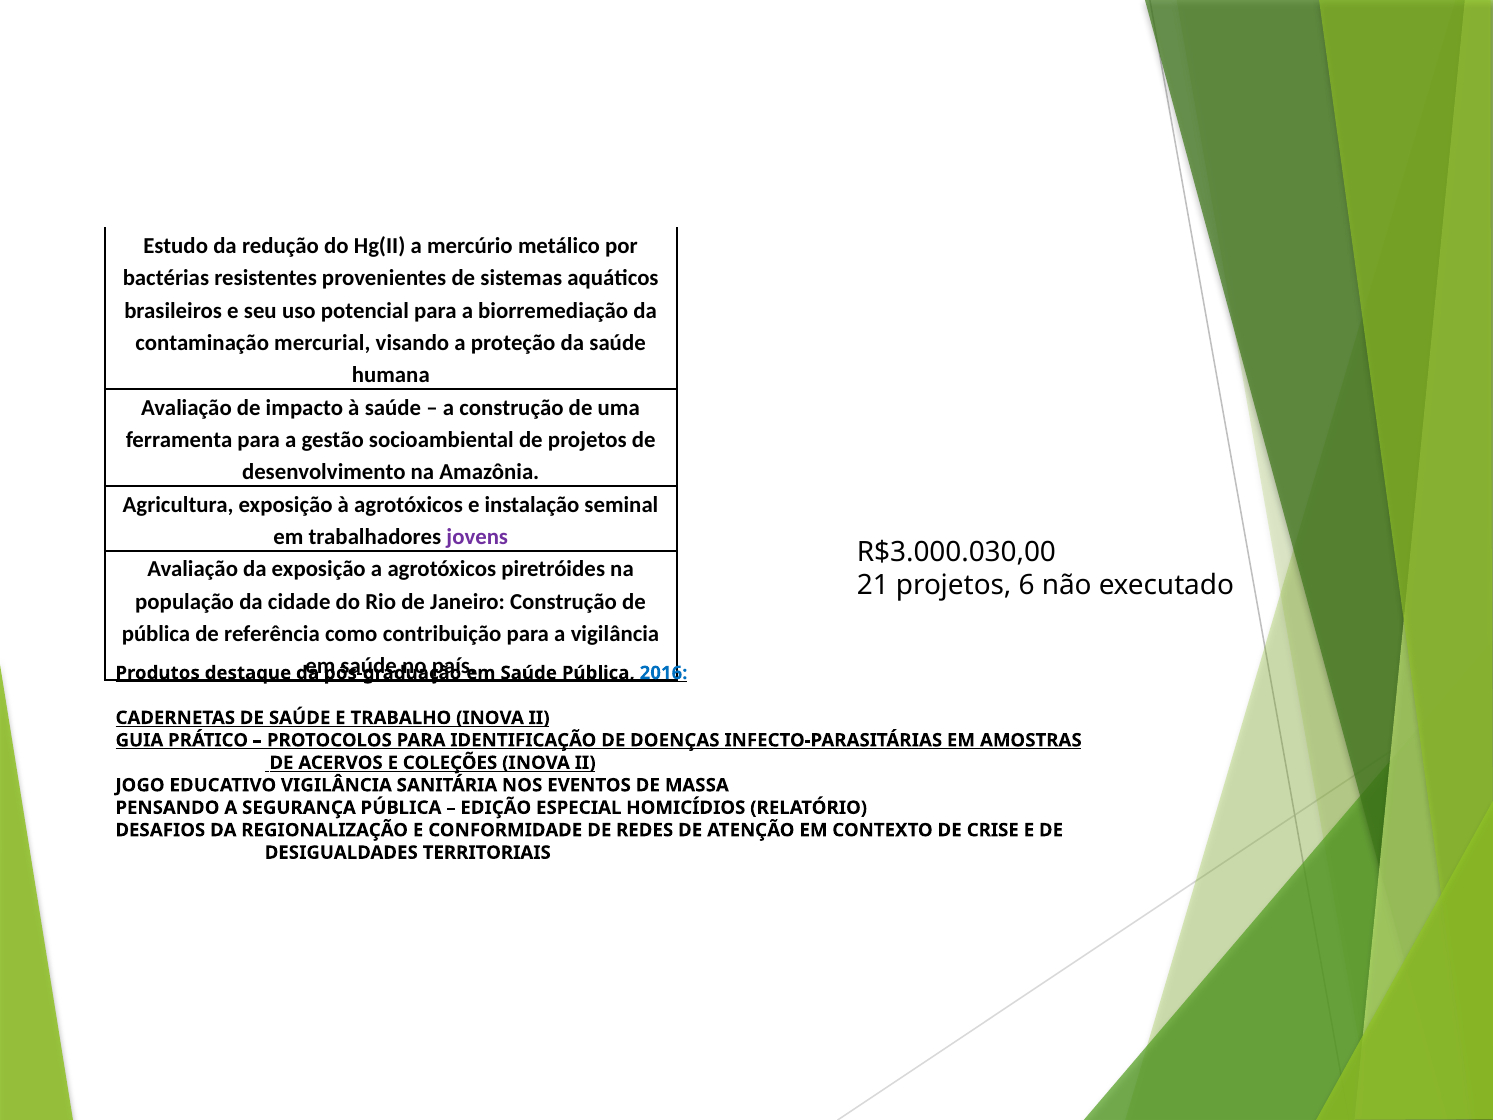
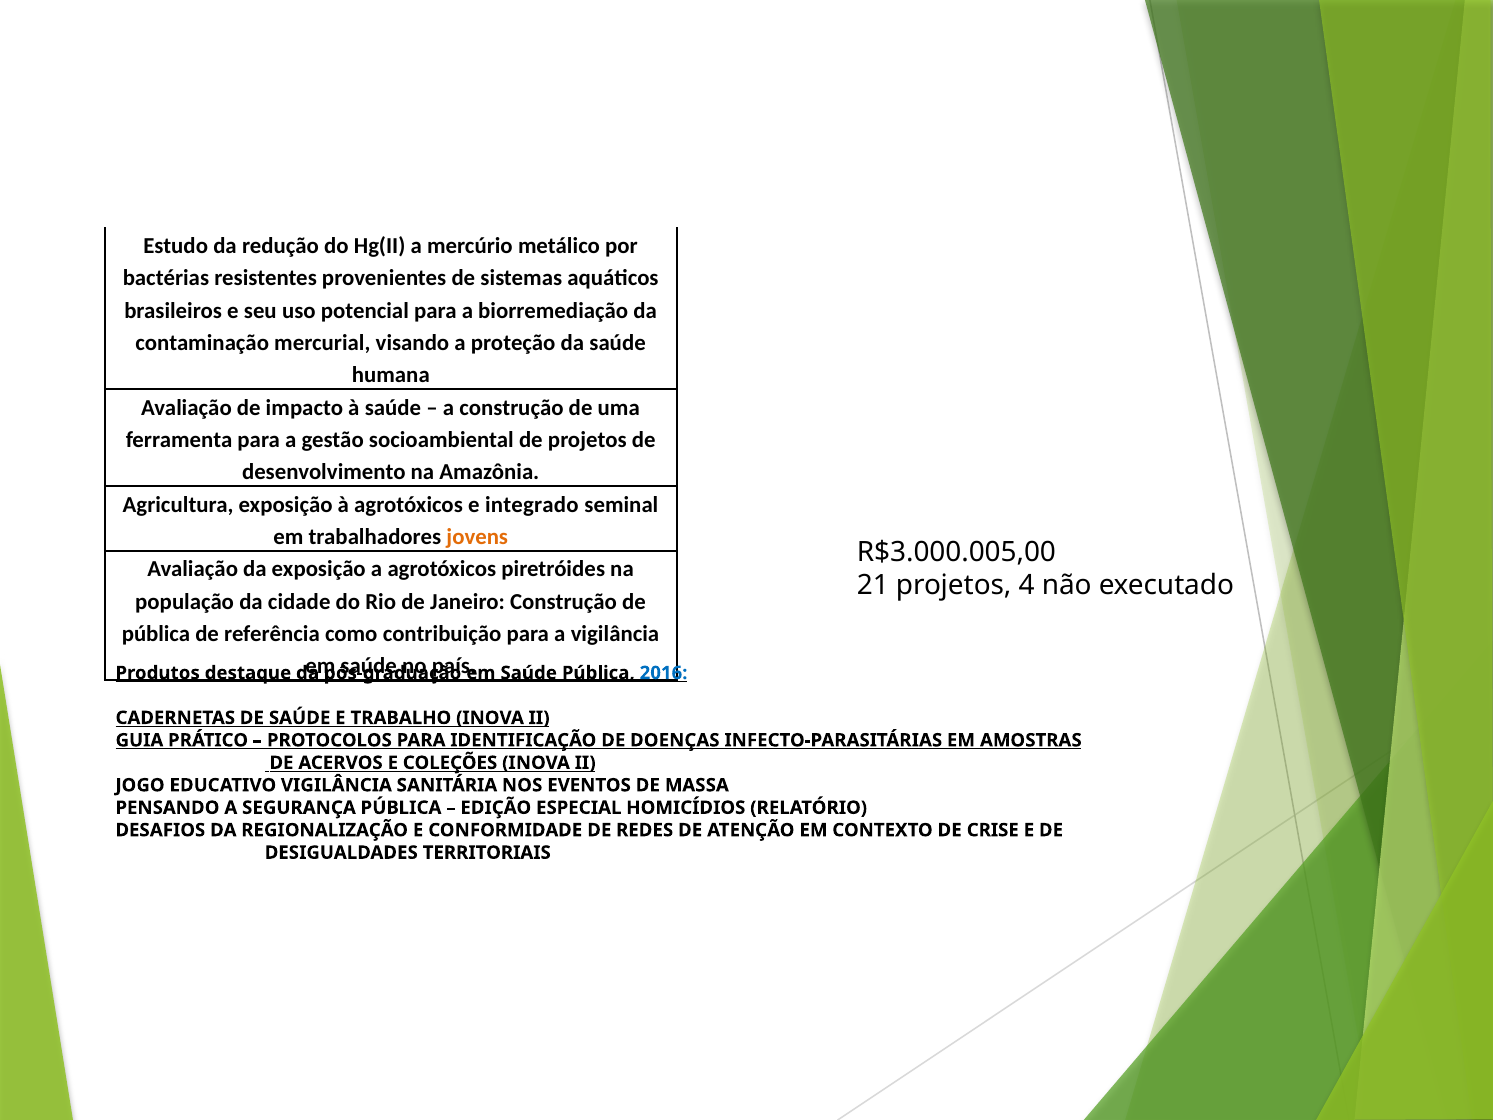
instalação: instalação -> integrado (532, 505)
jovens colour: purple -> orange (477, 537)
R$3.000.030,00: R$3.000.030,00 -> R$3.000.005,00 (956, 552)
6: 6 -> 4 (1027, 585)
